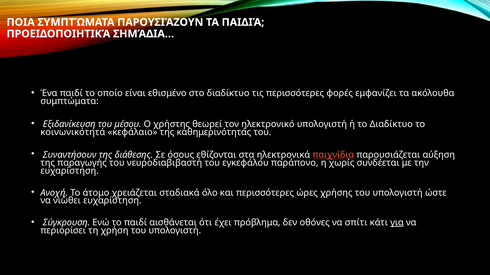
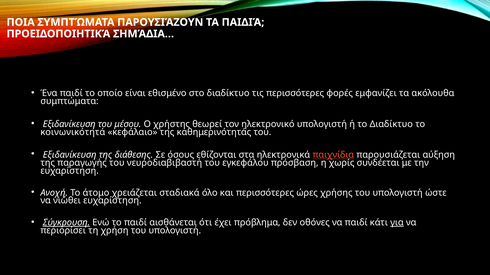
Συναντήσουν: Συναντήσουν -> Εξιδανίκευση (70, 155)
παράπονο: παράπονο -> πρόσβαση (295, 163)
Σύγκρουση underline: none -> present (66, 223)
να σπίτι: σπίτι -> παιδί (356, 223)
